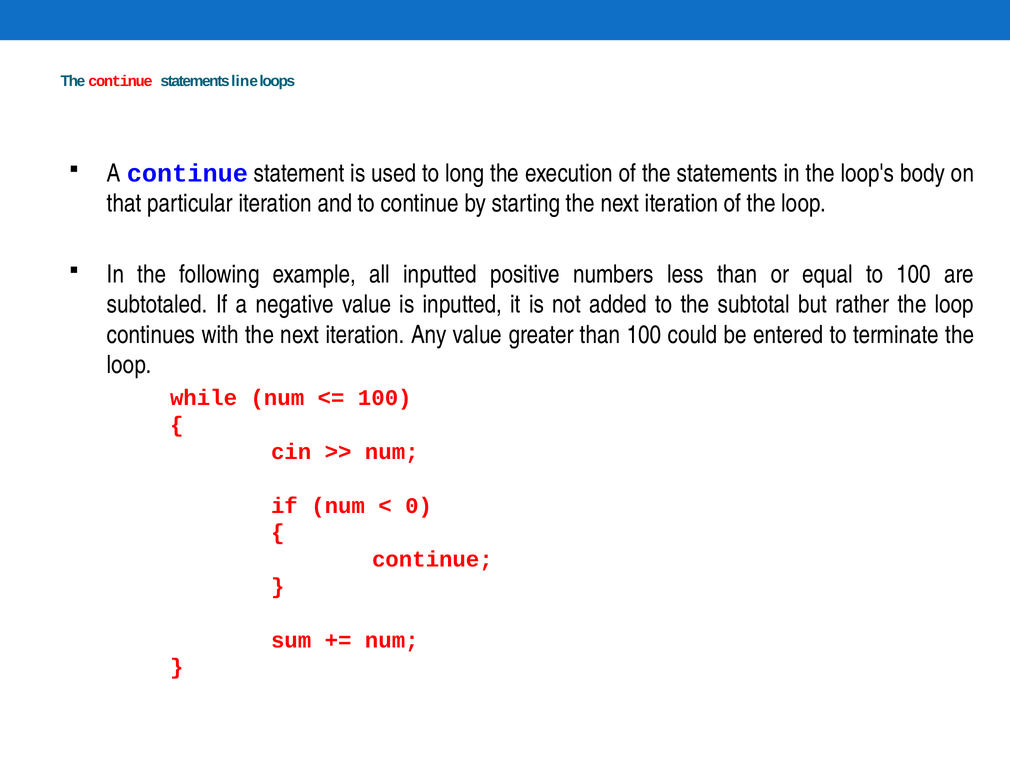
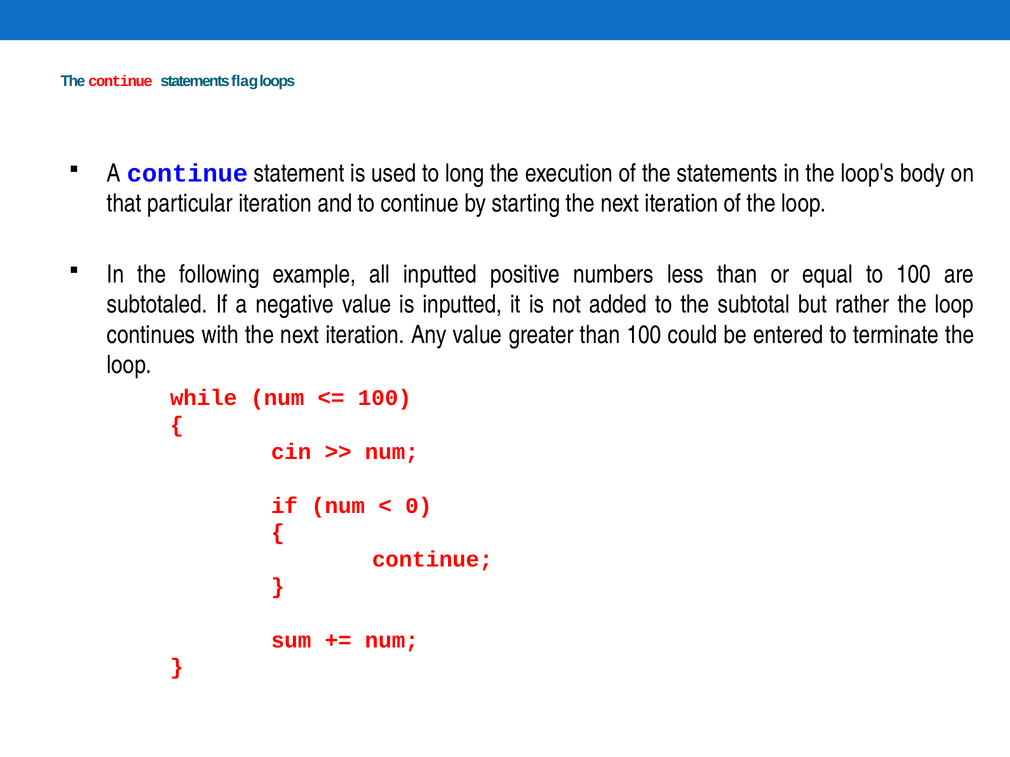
line: line -> flag (245, 81)
